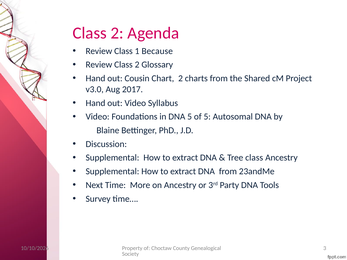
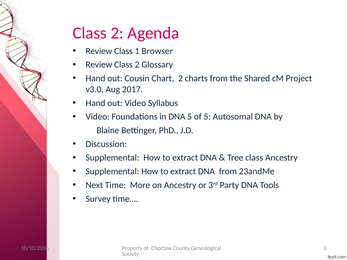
Because: Because -> Browser (157, 51)
